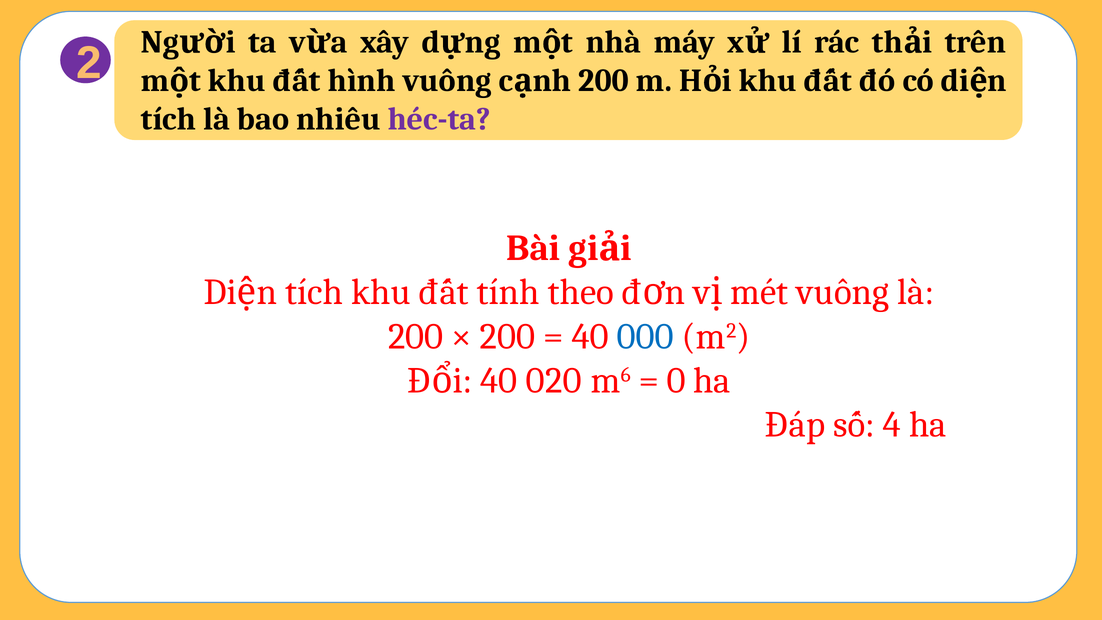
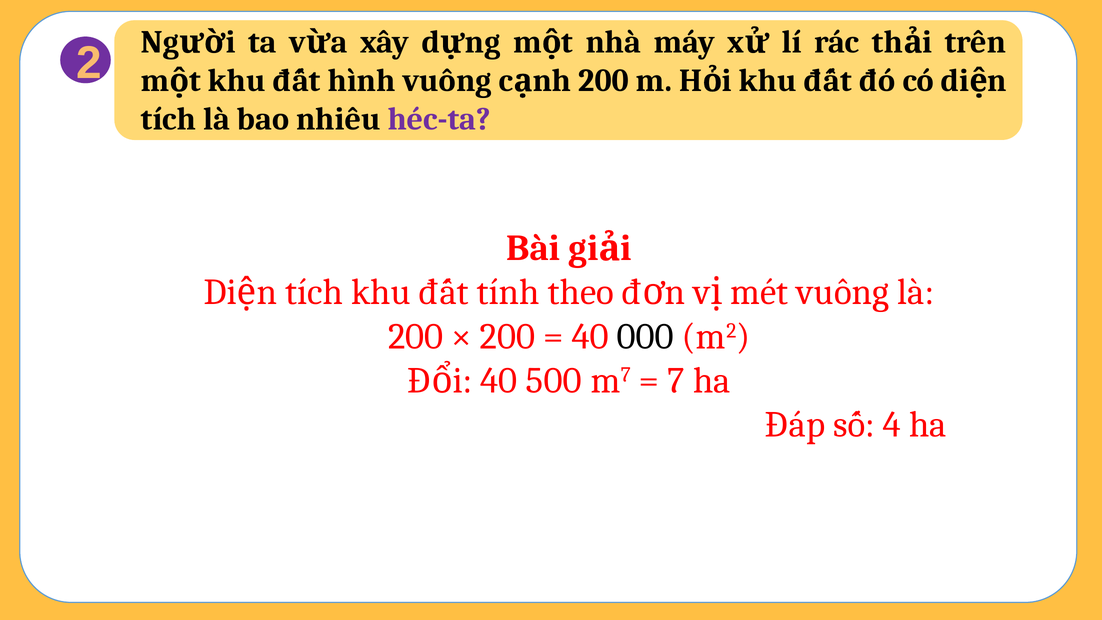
000 colour: blue -> black (645, 336)
020: 020 -> 500 (554, 380)
6: 6 -> 7 (626, 375)
0: 0 -> 7 (676, 380)
